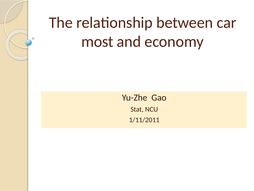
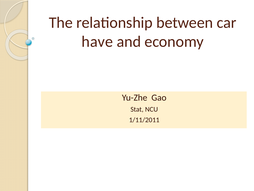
most: most -> have (97, 42)
